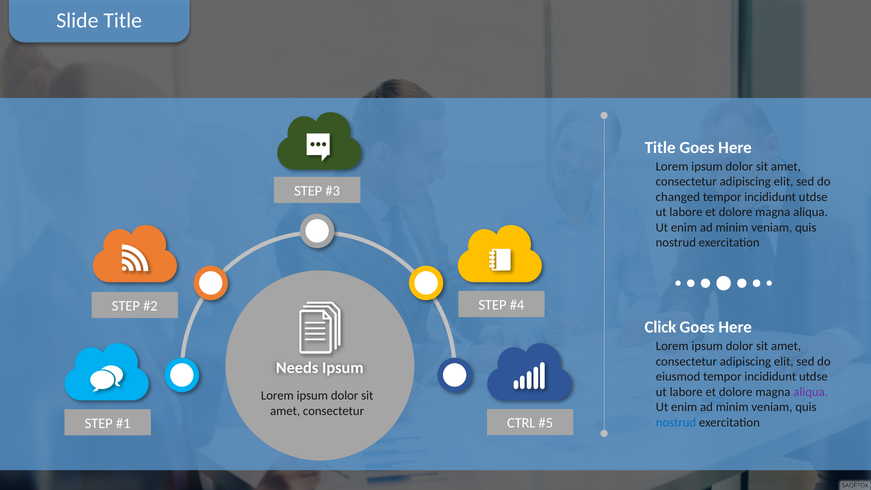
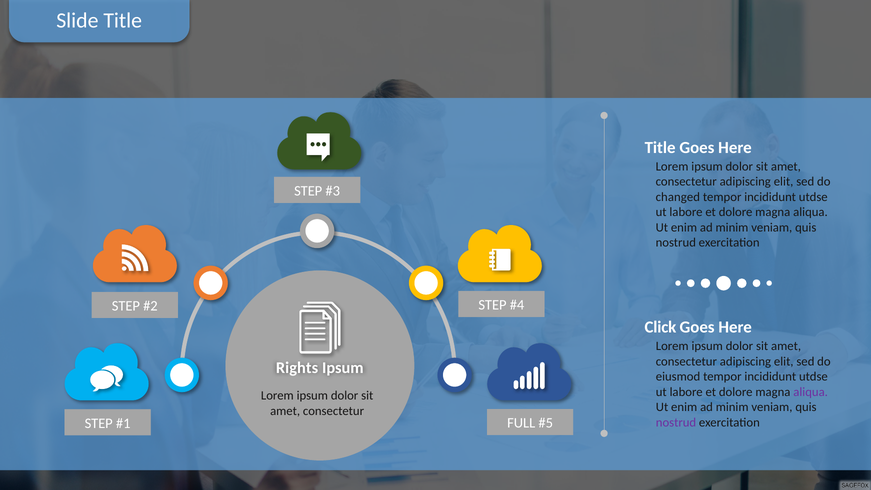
Needs: Needs -> Rights (297, 368)
CTRL: CTRL -> FULL (521, 423)
nostrud colour: blue -> purple (676, 422)
